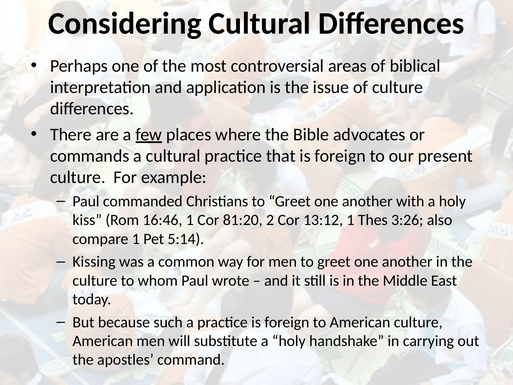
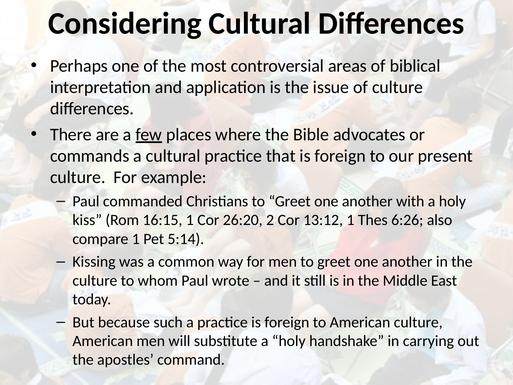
16:46: 16:46 -> 16:15 (162, 220)
81:20: 81:20 -> 26:20 (243, 220)
3:26: 3:26 -> 6:26 (407, 220)
